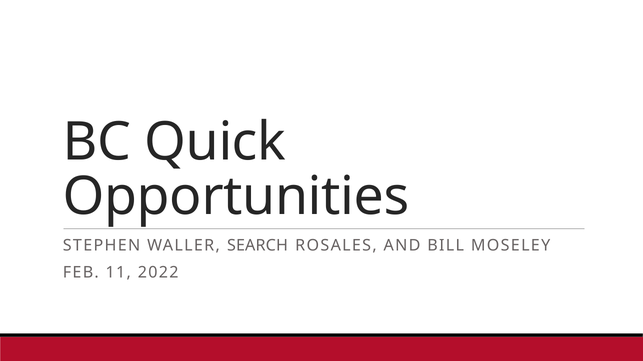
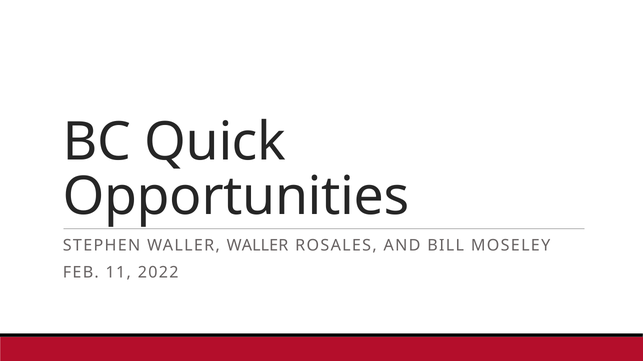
WALLER SEARCH: SEARCH -> WALLER (258, 246)
